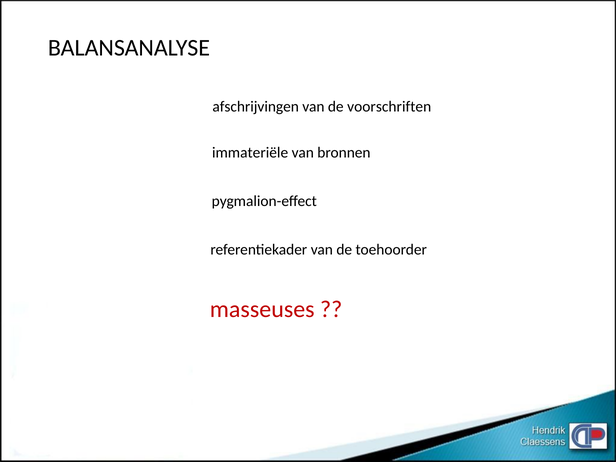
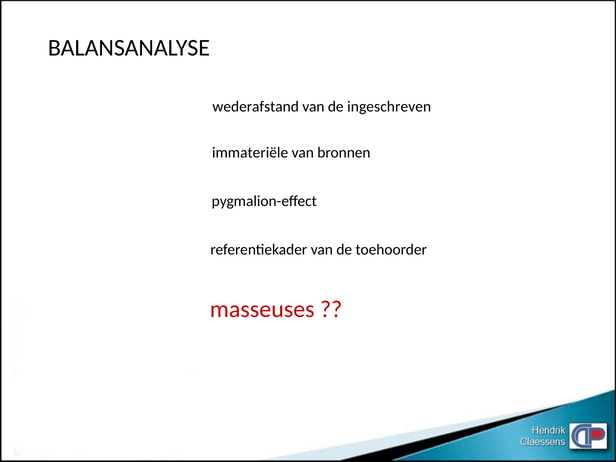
afschrijvingen: afschrijvingen -> wederafstand (256, 107)
voorschriften: voorschriften -> ingeschreven (389, 107)
